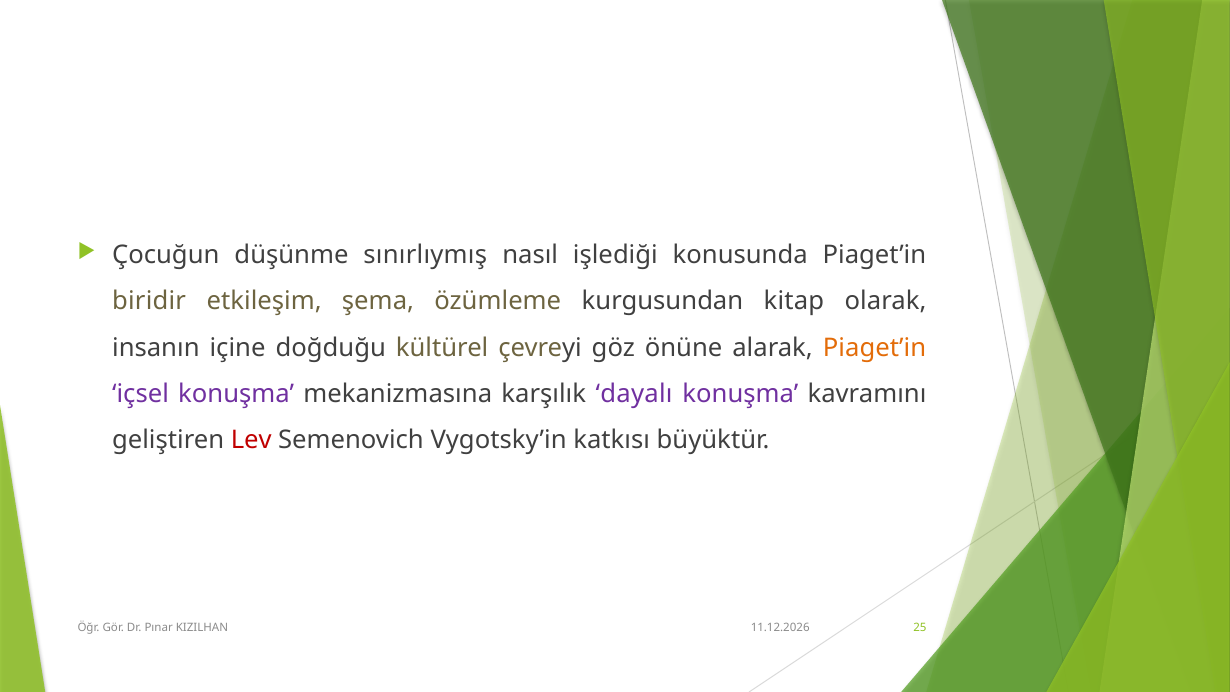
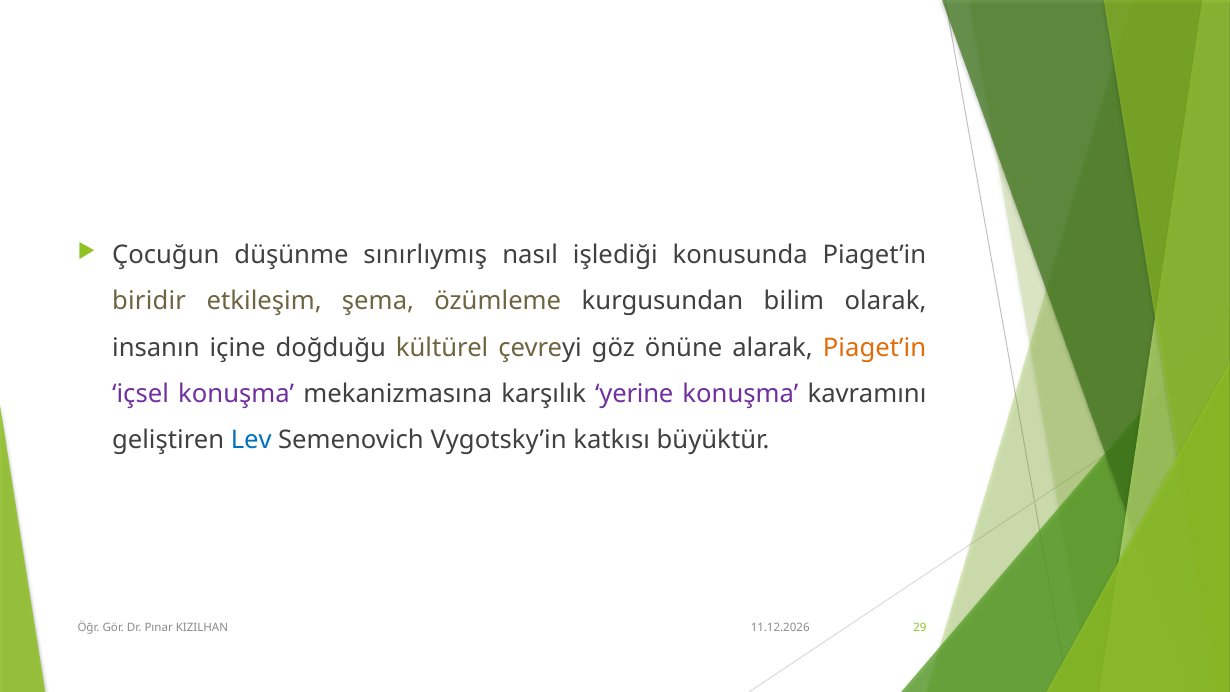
kitap: kitap -> bilim (794, 301)
dayalı: dayalı -> yerine (634, 394)
Lev colour: red -> blue (251, 440)
25: 25 -> 29 (920, 628)
